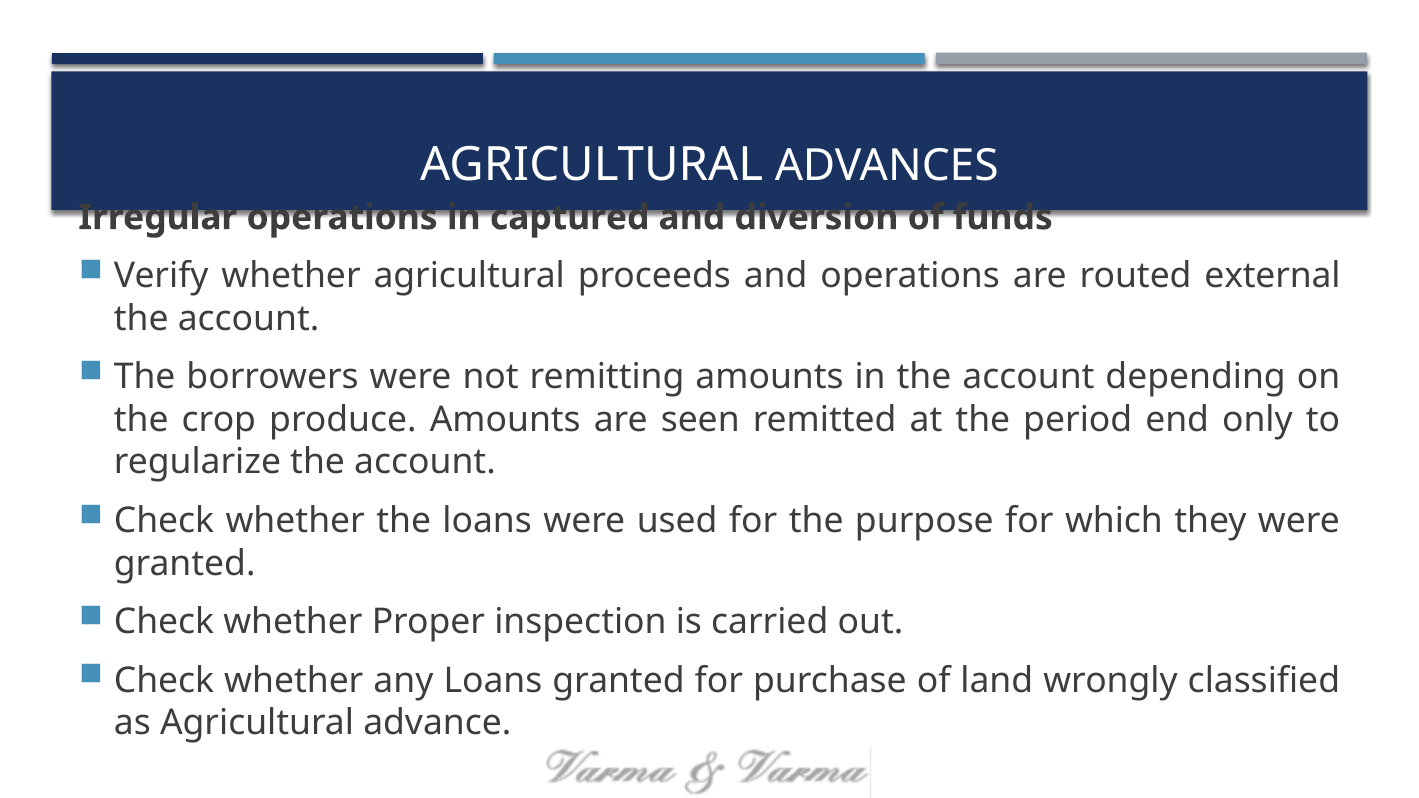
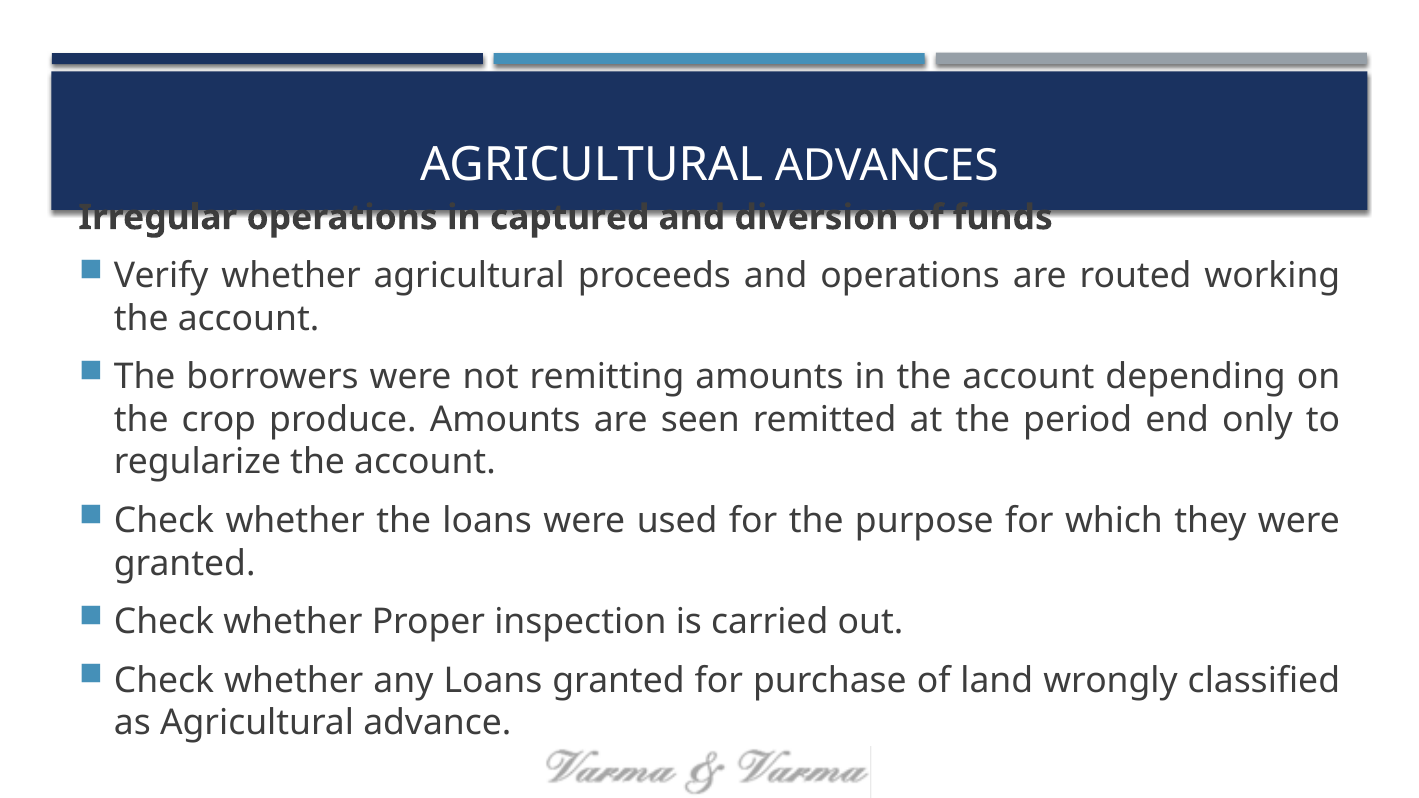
external: external -> working (1272, 276)
